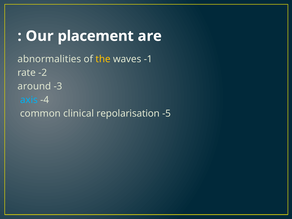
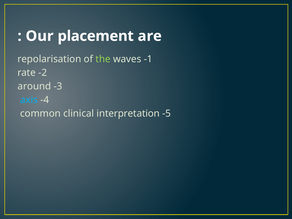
abnormalities: abnormalities -> repolarisation (49, 59)
the colour: yellow -> light green (103, 59)
repolarisation: repolarisation -> interpretation (128, 114)
